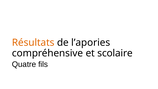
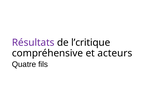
Résultats colour: orange -> purple (33, 42)
l’apories: l’apories -> l’critique (91, 42)
scolaire: scolaire -> acteurs (115, 53)
